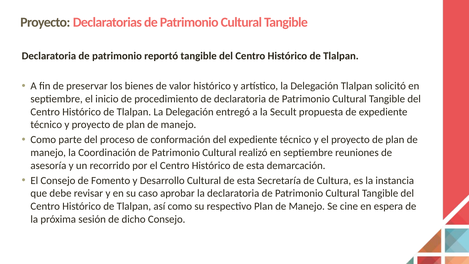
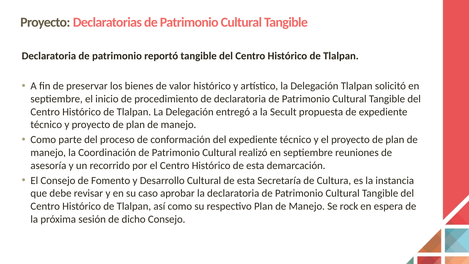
cine: cine -> rock (349, 206)
